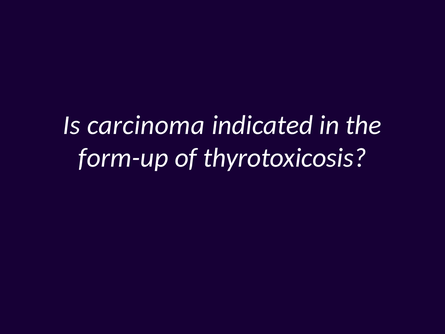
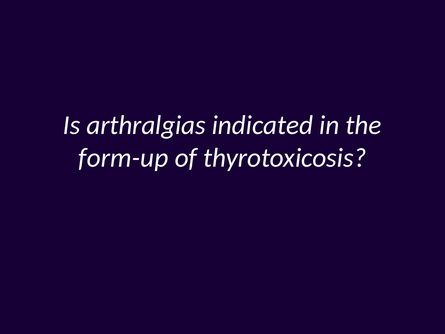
carcinoma: carcinoma -> arthralgias (146, 125)
